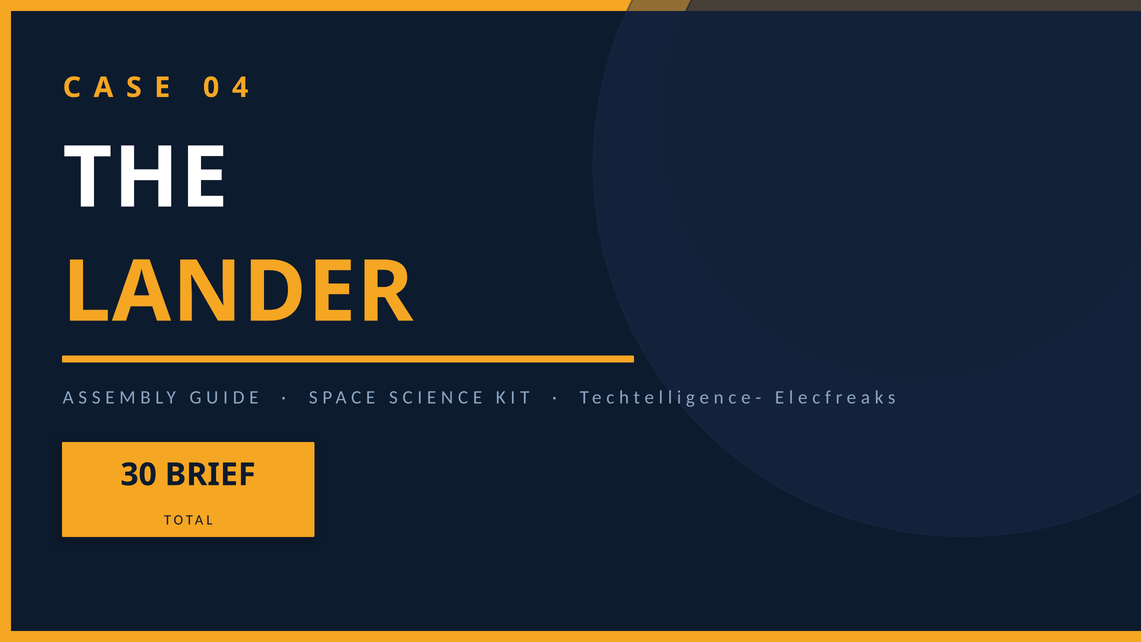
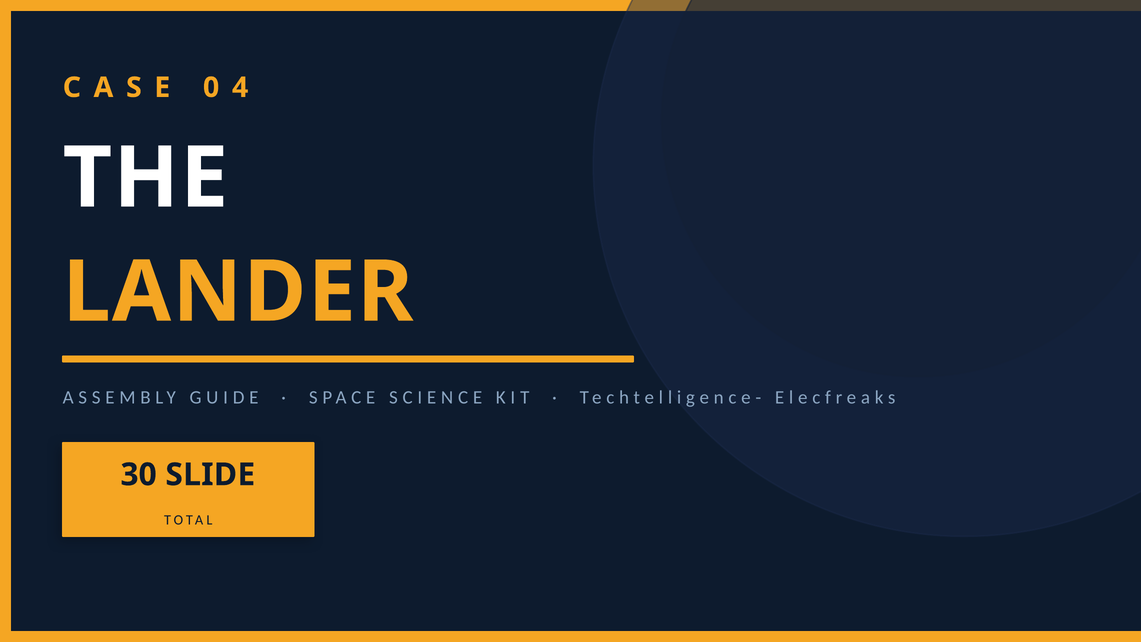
BRIEF: BRIEF -> SLIDE (210, 475)
